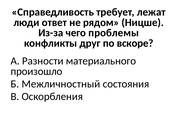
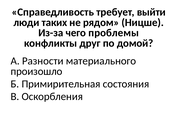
лежат: лежат -> выйти (151, 12)
ответ: ответ -> таких (54, 22)
вскоре: вскоре -> домой (135, 43)
Межличностный: Межличностный -> Примирительная (61, 84)
